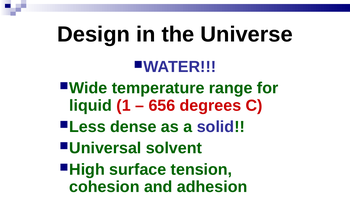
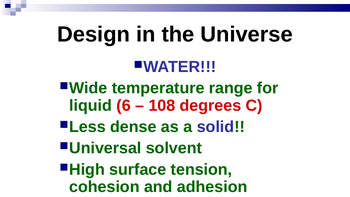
1: 1 -> 6 (124, 105)
656: 656 -> 108 (162, 105)
